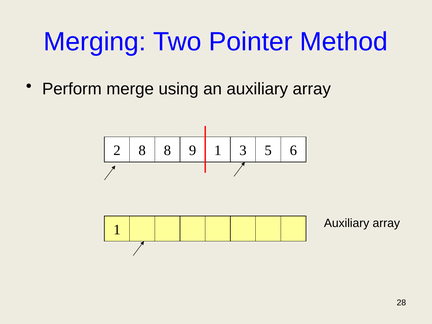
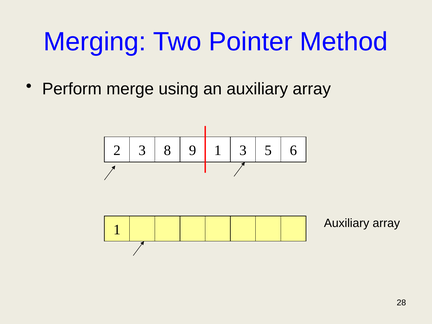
2 8: 8 -> 3 (142, 150)
